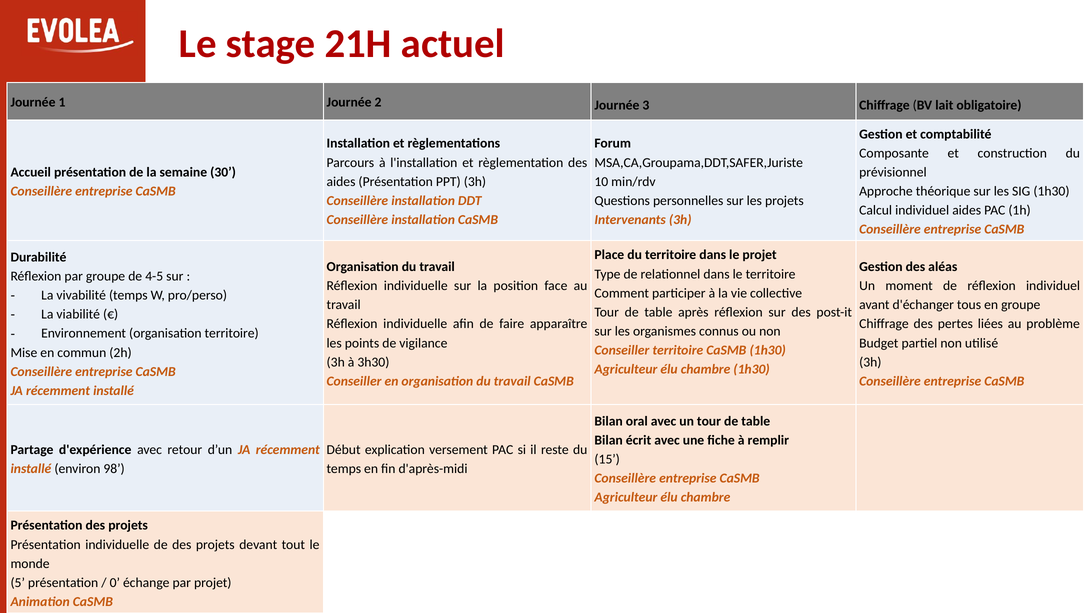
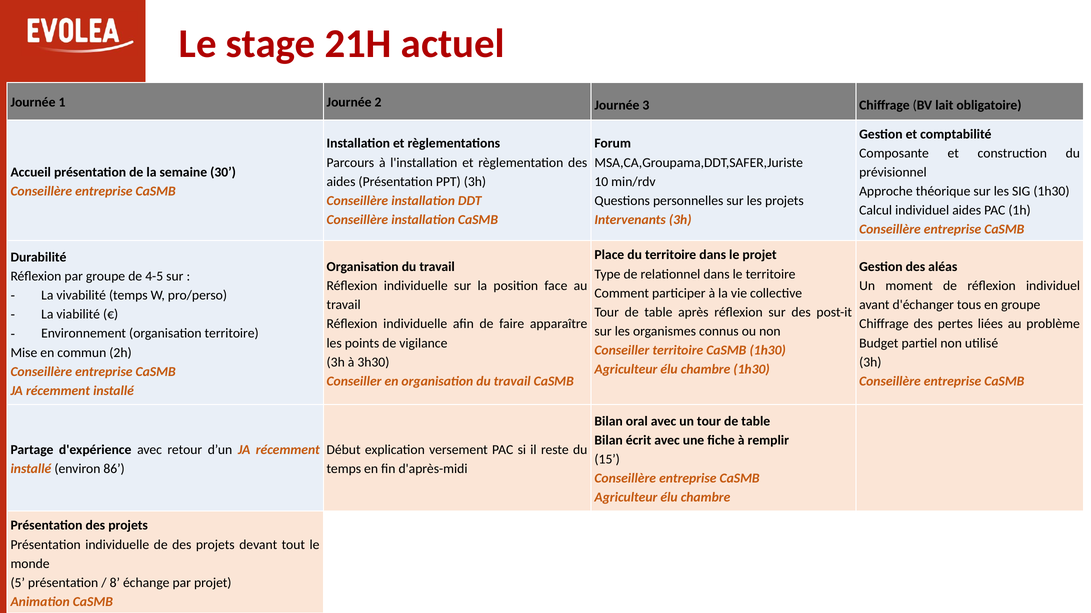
98: 98 -> 86 (114, 469)
0: 0 -> 8 (115, 583)
